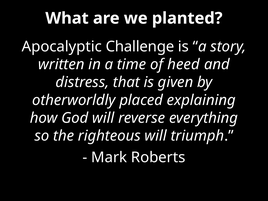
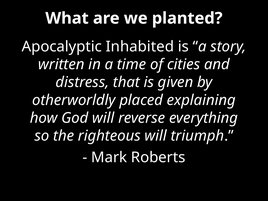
Challenge: Challenge -> Inhabited (140, 47)
heed: heed -> cities (184, 64)
